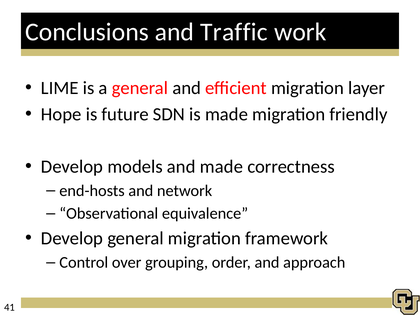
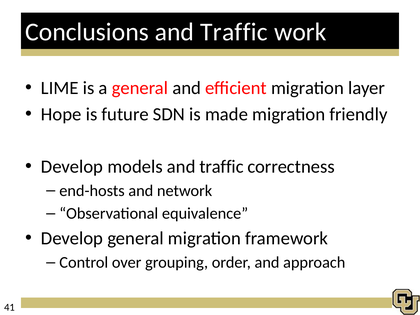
models and made: made -> traffic (222, 167)
